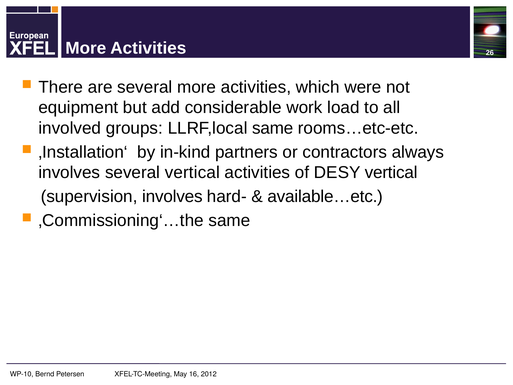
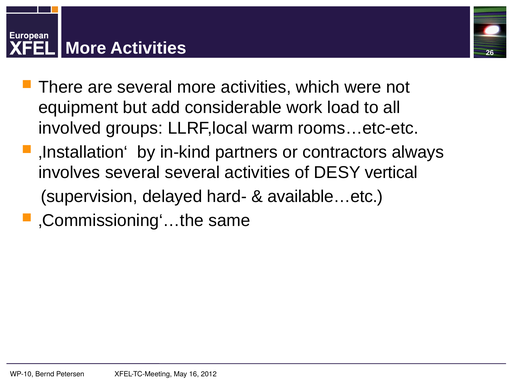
LLRF,local same: same -> warm (273, 128)
several vertical: vertical -> several (192, 173)
supervision involves: involves -> delayed (172, 197)
